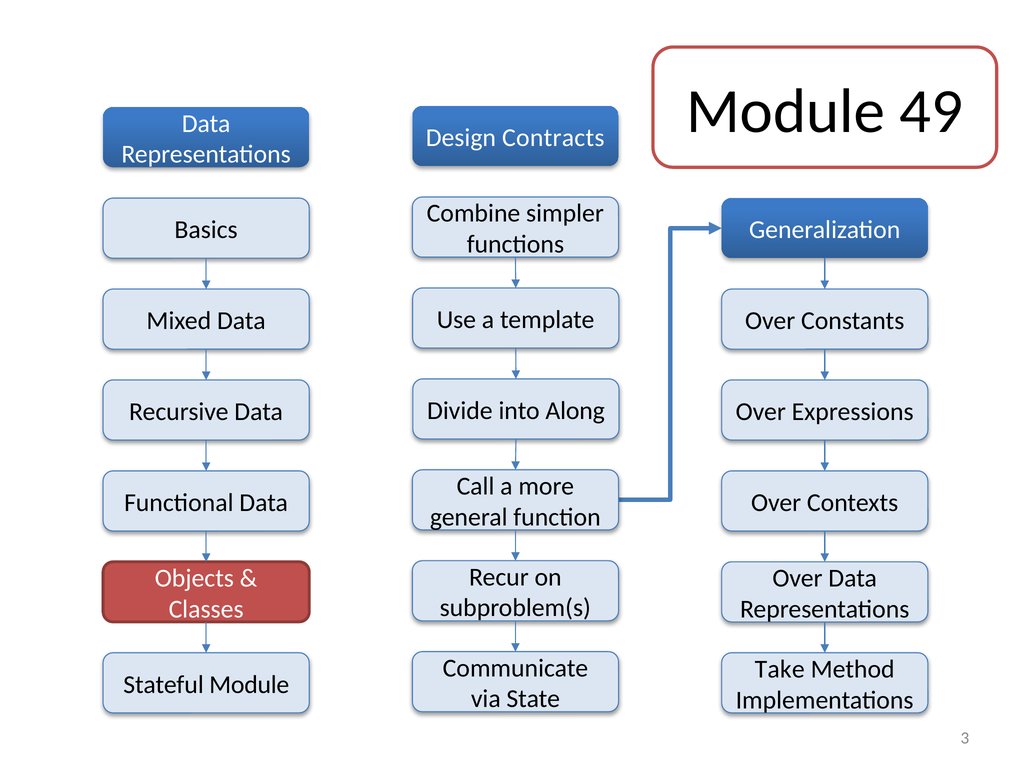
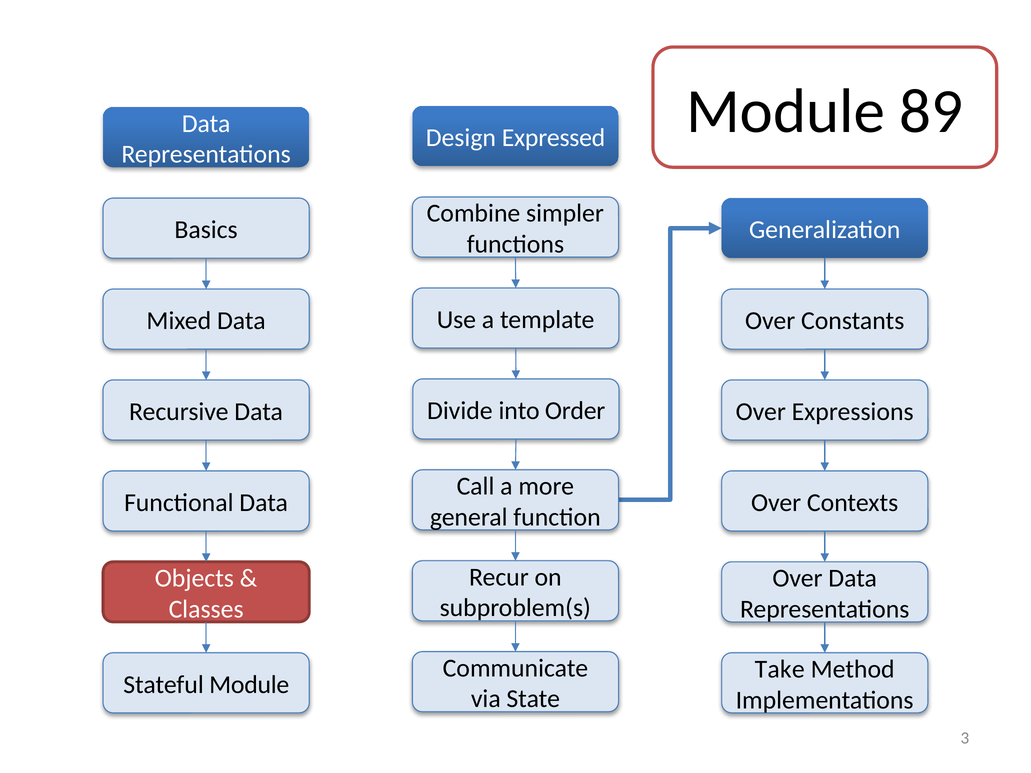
49: 49 -> 89 (931, 112)
Contracts: Contracts -> Expressed (554, 138)
Along: Along -> Order (575, 411)
